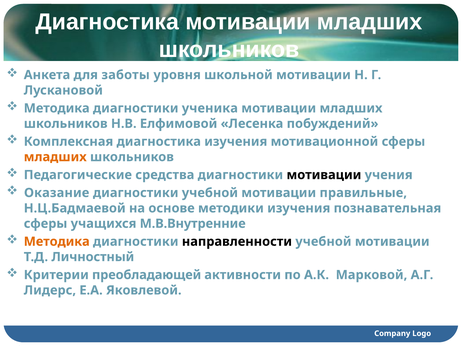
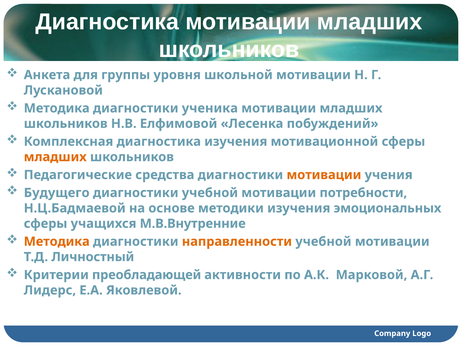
заботы: заботы -> группы (126, 75)
мотивации colour: black -> orange (324, 175)
Оказание: Оказание -> Будущего (57, 193)
правильные: правильные -> потребности (363, 193)
познавательная: познавательная -> эмоциональных (387, 209)
направленности colour: black -> orange (237, 242)
